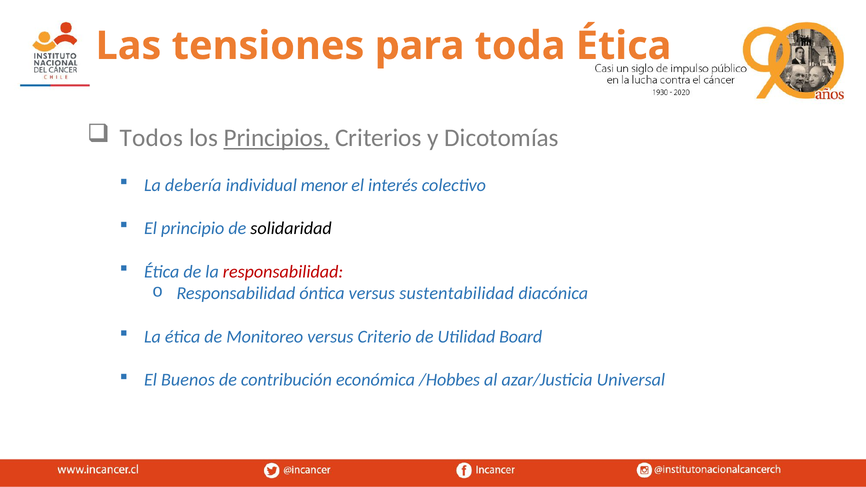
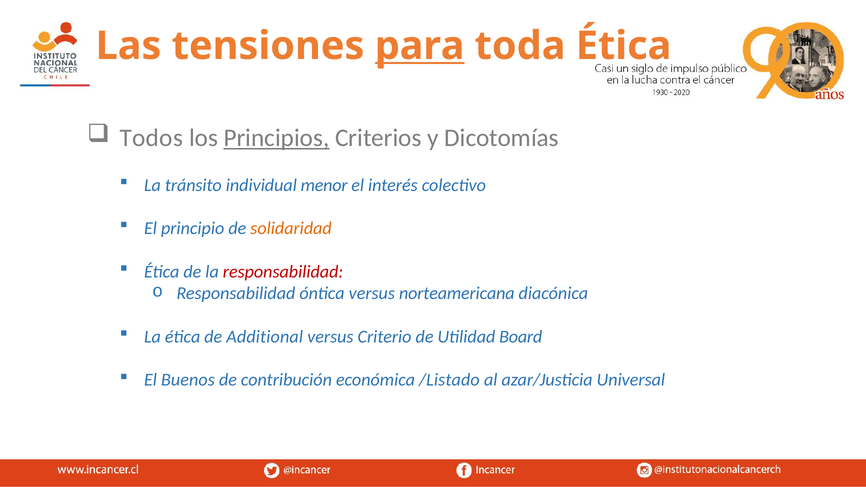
para underline: none -> present (420, 46)
debería: debería -> tránsito (193, 185)
solidaridad colour: black -> orange (291, 228)
sustentabilidad: sustentabilidad -> norteamericana (457, 293)
Monitoreo: Monitoreo -> Additional (265, 337)
/Hobbes: /Hobbes -> /Listado (449, 380)
